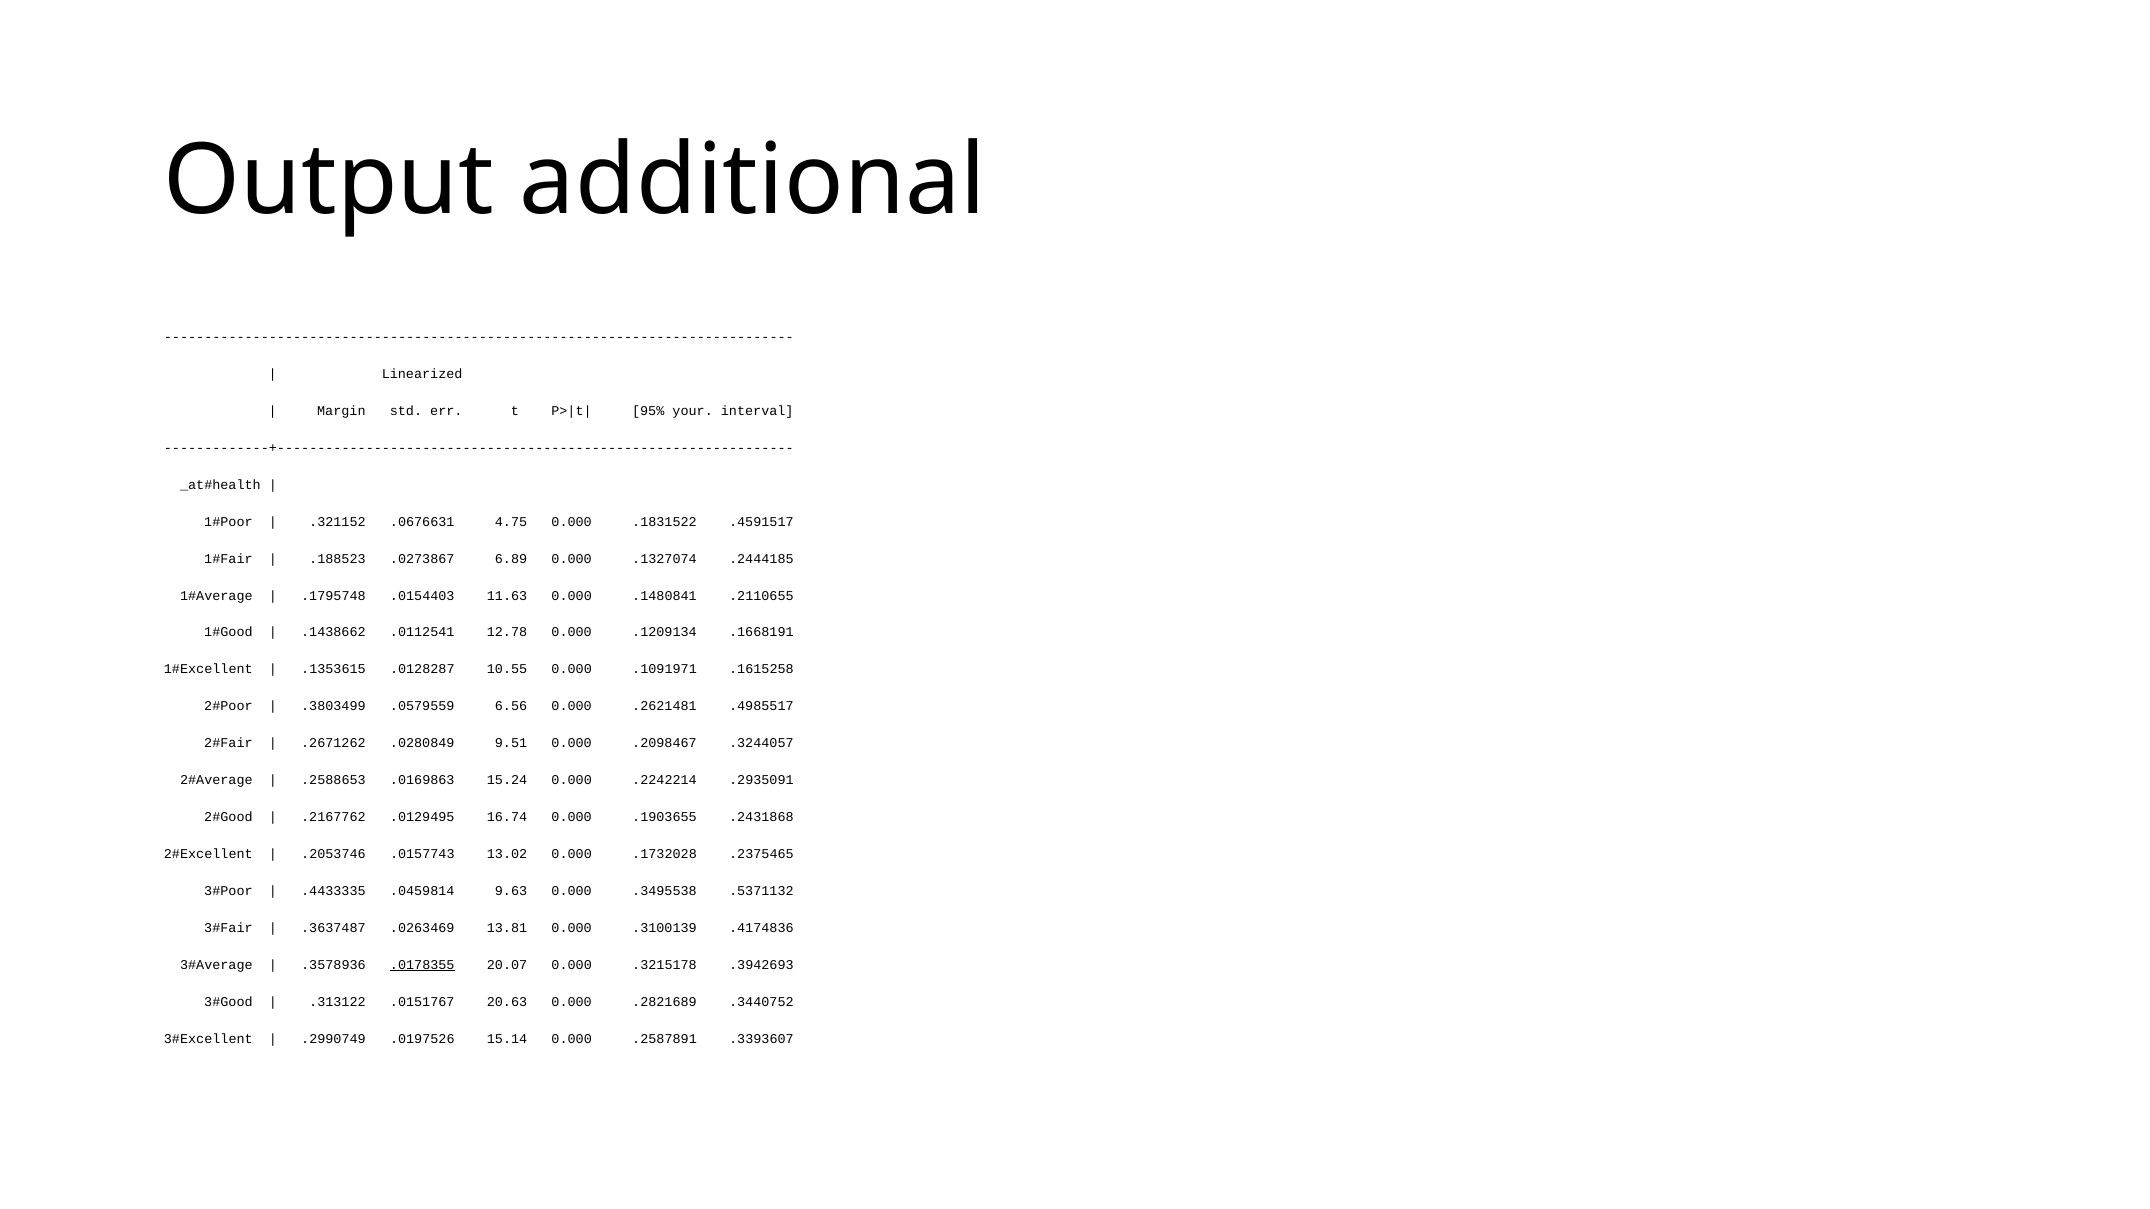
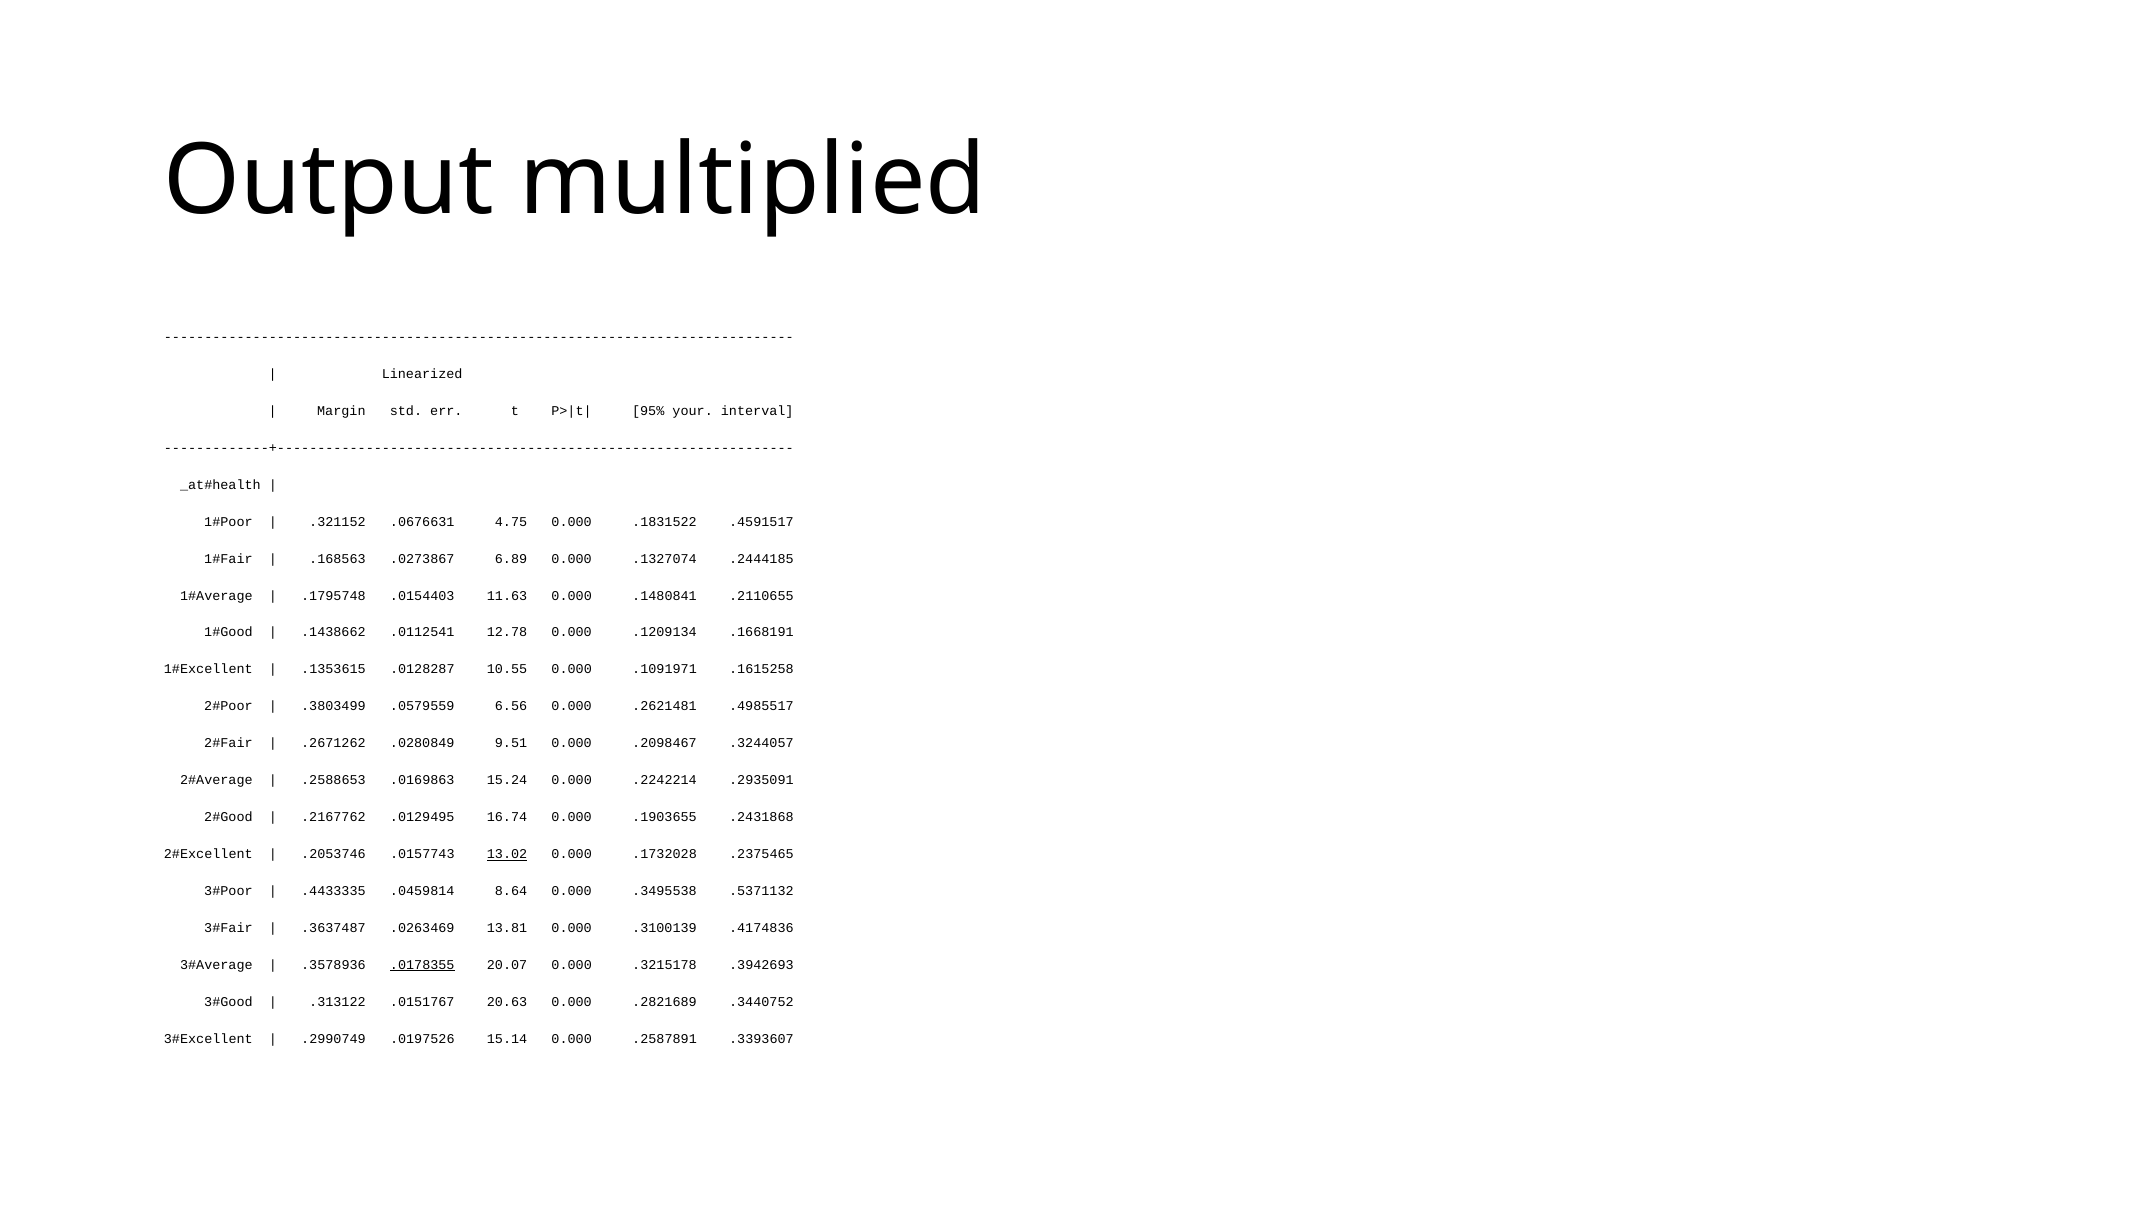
additional: additional -> multiplied (753, 181)
.188523: .188523 -> .168563 (337, 559)
13.02 underline: none -> present (507, 854)
9.63: 9.63 -> 8.64 (511, 891)
